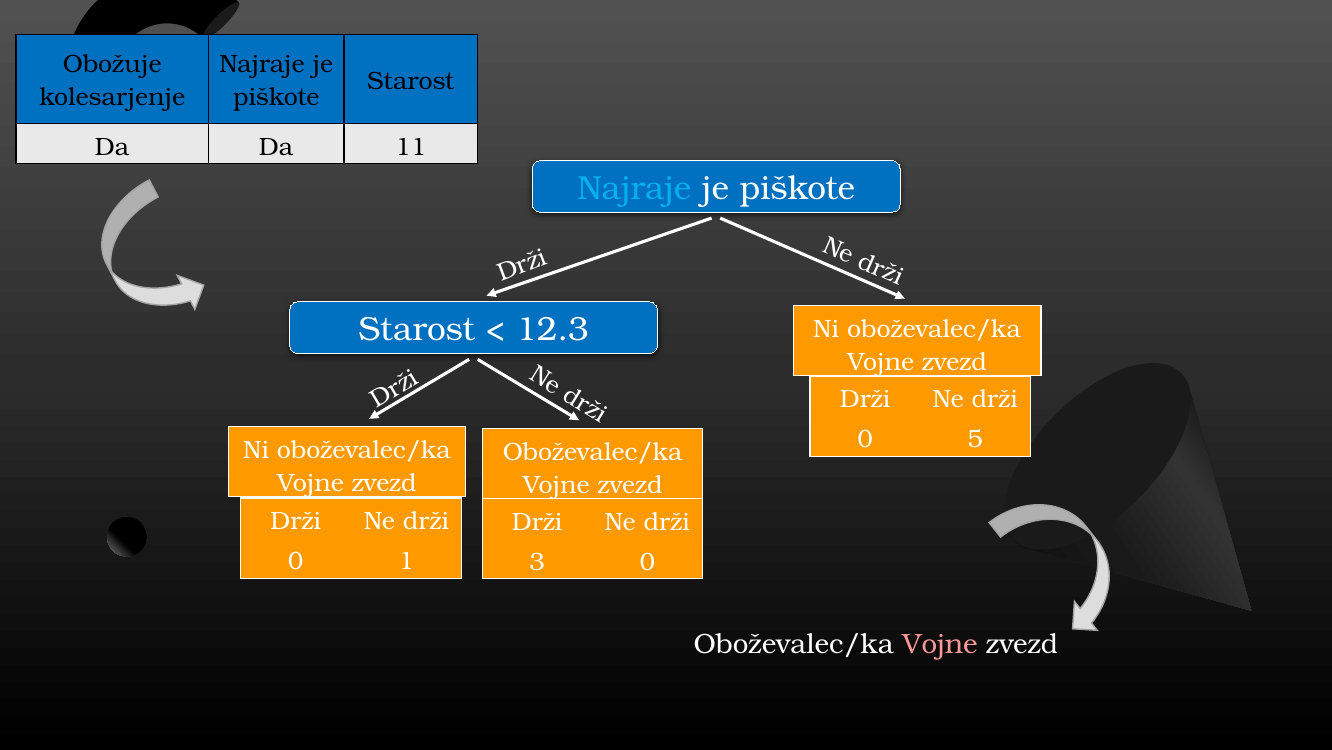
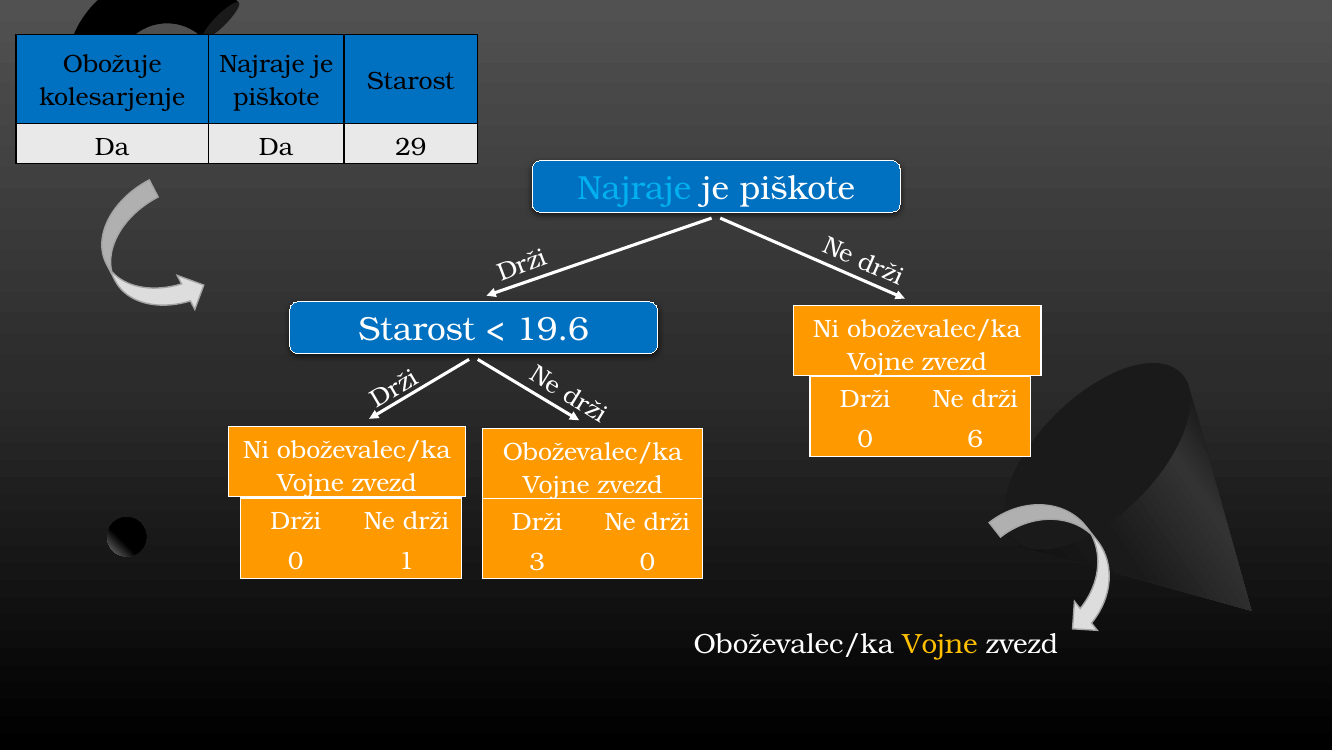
11: 11 -> 29 (411, 147)
12.3: 12.3 -> 19.6 (553, 330)
5: 5 -> 6 (975, 439)
Vojne colour: pink -> yellow (940, 643)
